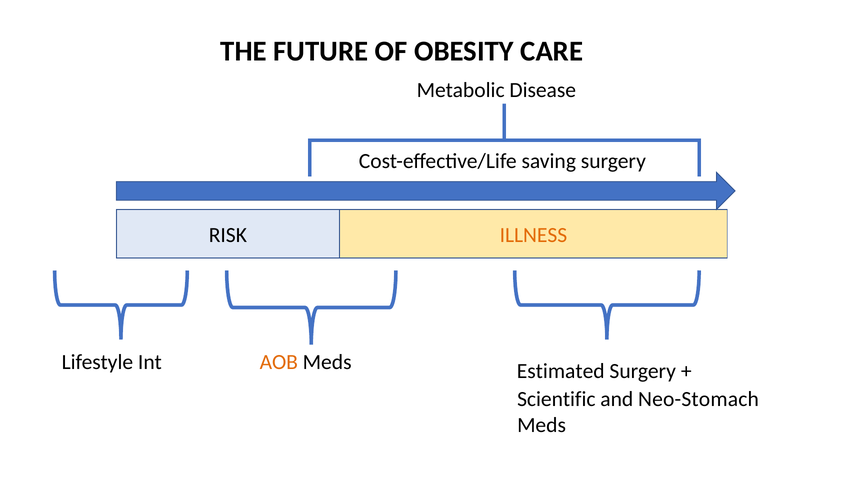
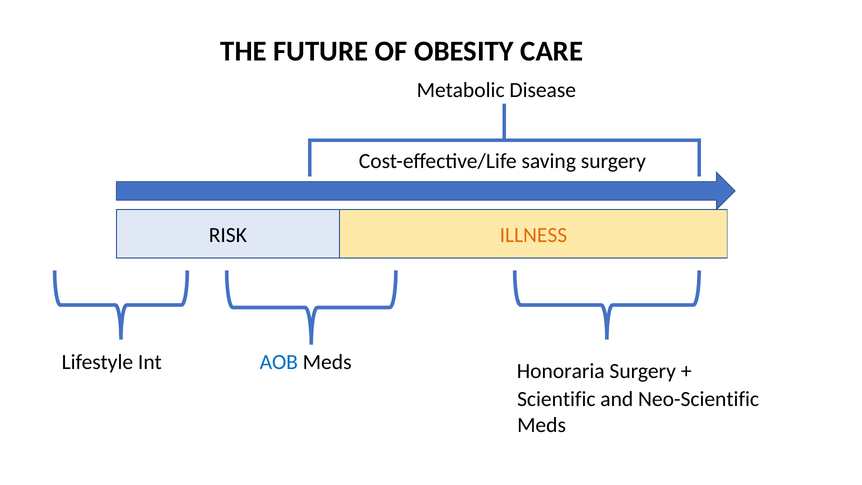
AOB colour: orange -> blue (279, 362)
Estimated: Estimated -> Honoraria (561, 371)
Neo-Stomach: Neo-Stomach -> Neo-Scientific (699, 399)
